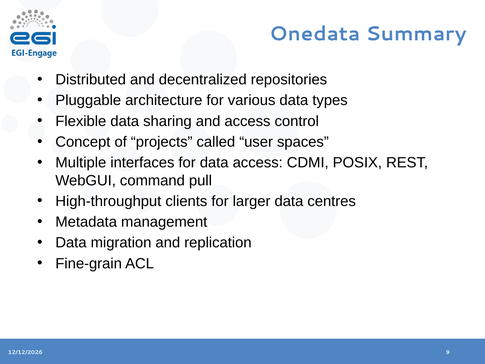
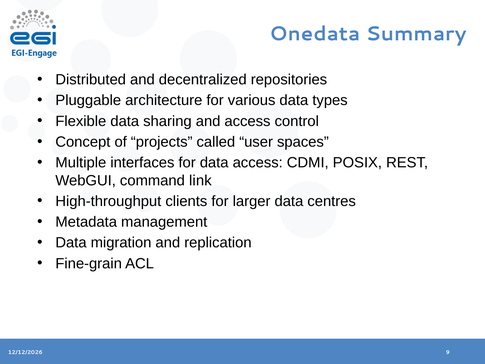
pull: pull -> link (200, 180)
